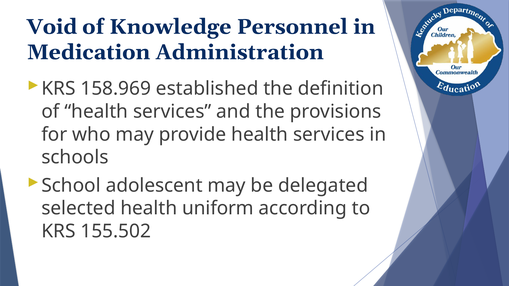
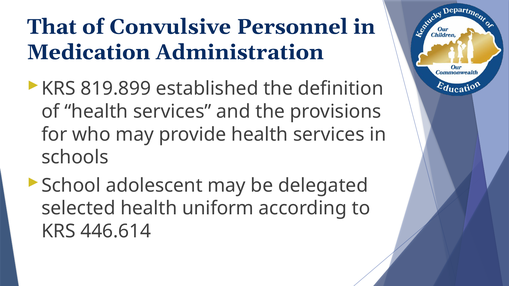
Void: Void -> That (52, 27)
Knowledge: Knowledge -> Convulsive (170, 27)
158.969: 158.969 -> 819.899 (116, 89)
155.502: 155.502 -> 446.614 (116, 231)
